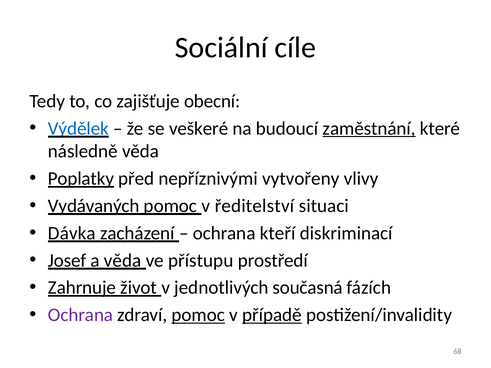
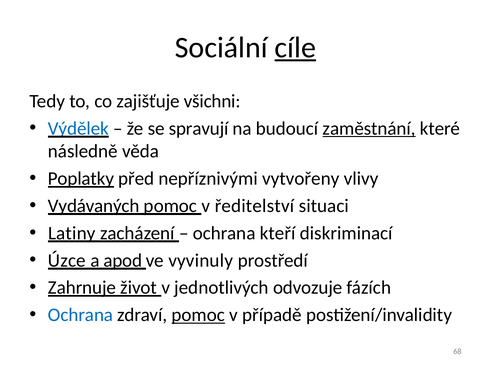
cíle underline: none -> present (295, 48)
obecní: obecní -> všichni (212, 101)
veškeré: veškeré -> spravují (199, 128)
Dávka: Dávka -> Latiny (72, 233)
Josef: Josef -> Úzce (67, 261)
a věda: věda -> apod (123, 261)
přístupu: přístupu -> vyvinuly (201, 261)
současná: současná -> odvozuje (308, 288)
Ochrana colour: purple -> blue (81, 315)
případě underline: present -> none (272, 315)
